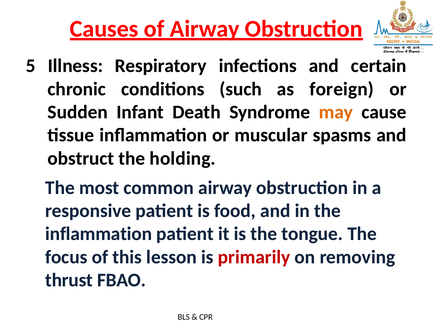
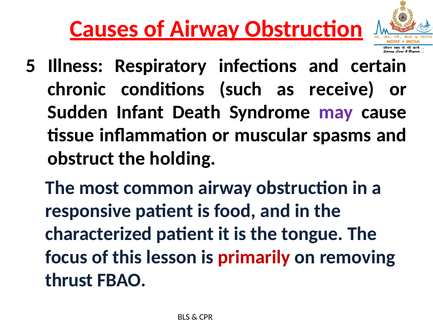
foreign: foreign -> receive (342, 89)
may colour: orange -> purple (336, 112)
inflammation: inflammation -> characterized (99, 234)
